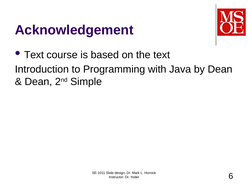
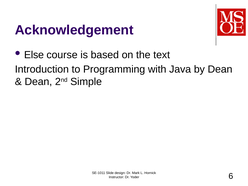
Text: Text -> Else (34, 55)
